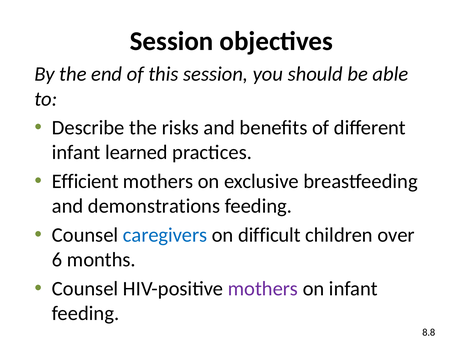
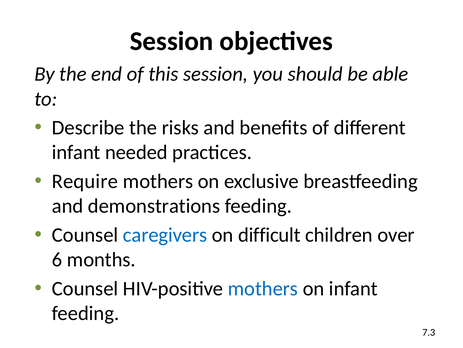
learned: learned -> needed (136, 152)
Efficient: Efficient -> Require (85, 181)
mothers colour: purple -> blue (263, 288)
8.8: 8.8 -> 7.3 (429, 332)
